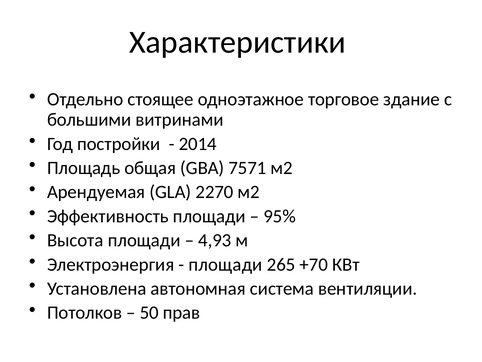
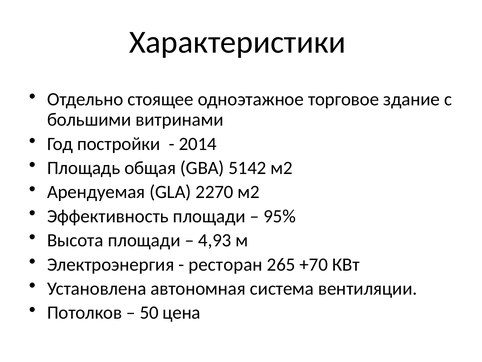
7571: 7571 -> 5142 (247, 168)
площади: площади -> ресторан (226, 264)
прав: прав -> цена (182, 312)
